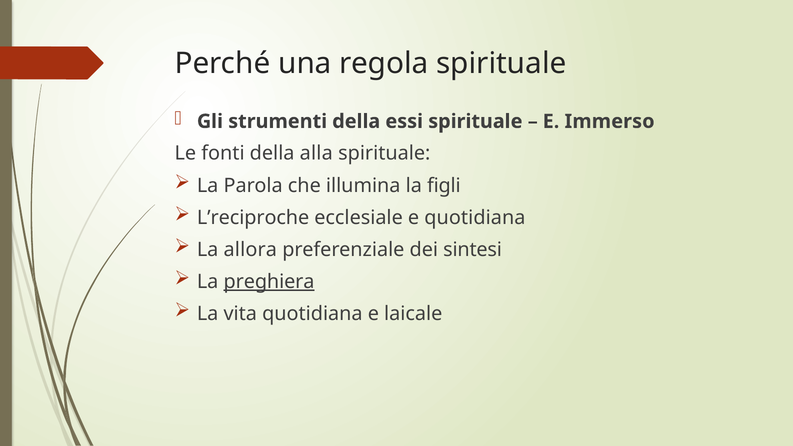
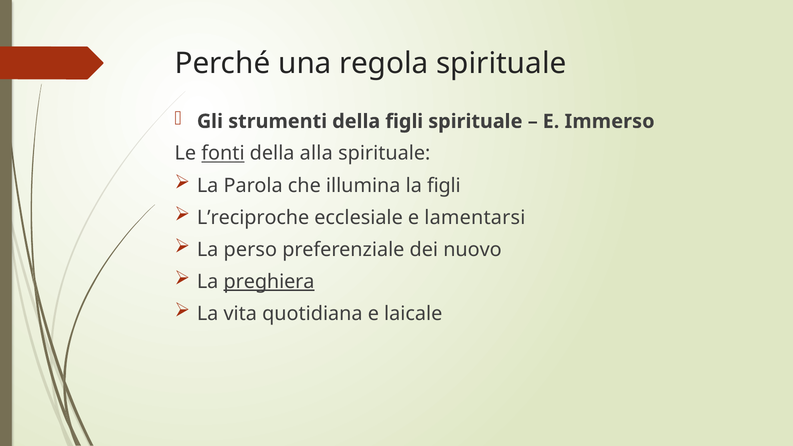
della essi: essi -> figli (404, 121)
fonti underline: none -> present (223, 153)
e quotidiana: quotidiana -> lamentarsi (475, 218)
allora: allora -> perso (250, 250)
sintesi: sintesi -> nuovo (472, 250)
